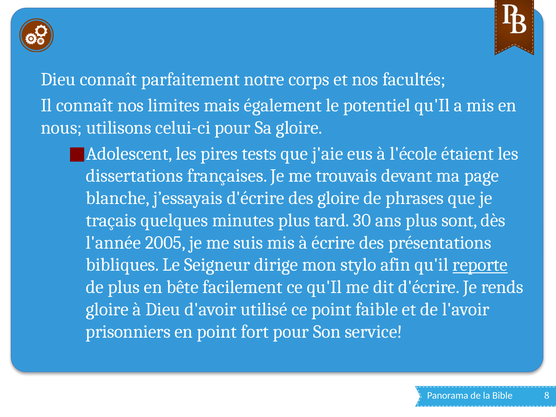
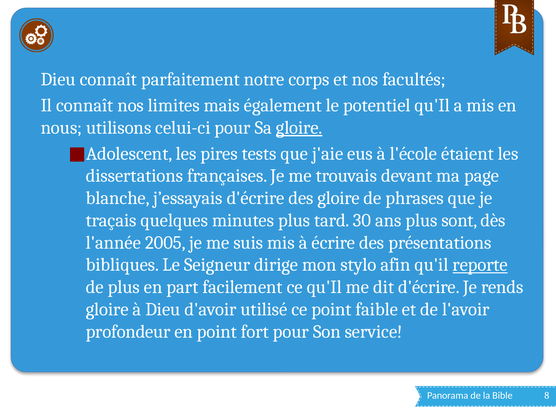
gloire underline: none -> present (299, 128)
bête: bête -> part (182, 287)
prisonniers: prisonniers -> profondeur (128, 332)
